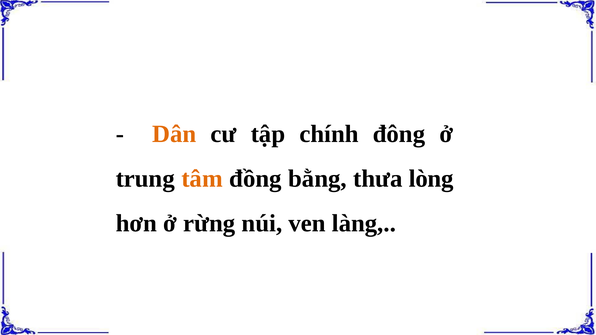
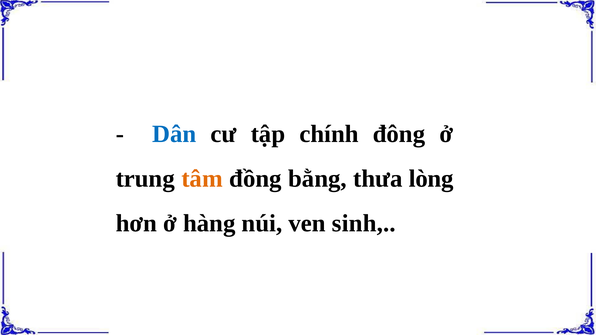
Dân colour: orange -> blue (174, 134)
rừng: rừng -> hàng (209, 223)
làng: làng -> sinh (364, 223)
